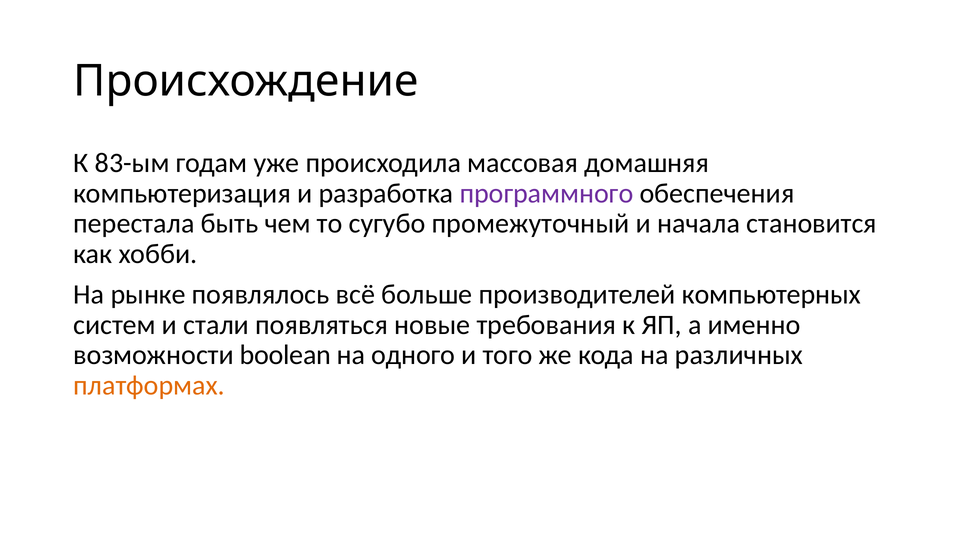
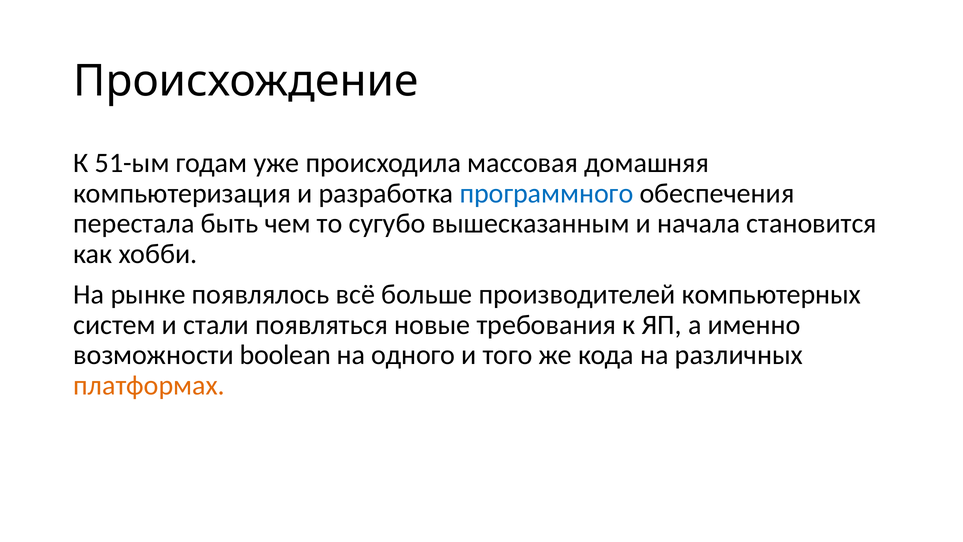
83-ым: 83-ым -> 51-ым (132, 163)
программного colour: purple -> blue (547, 193)
промежуточный: промежуточный -> вышесказанным (531, 223)
